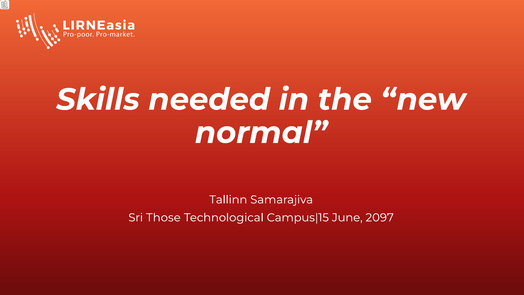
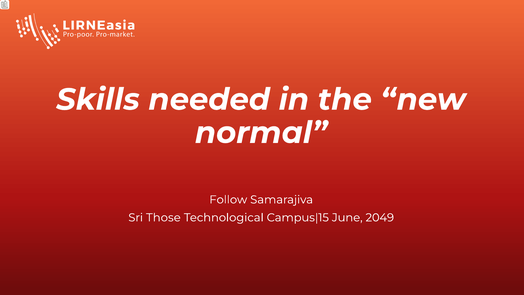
Tallinn: Tallinn -> Follow (228, 200)
2097: 2097 -> 2049 (380, 217)
